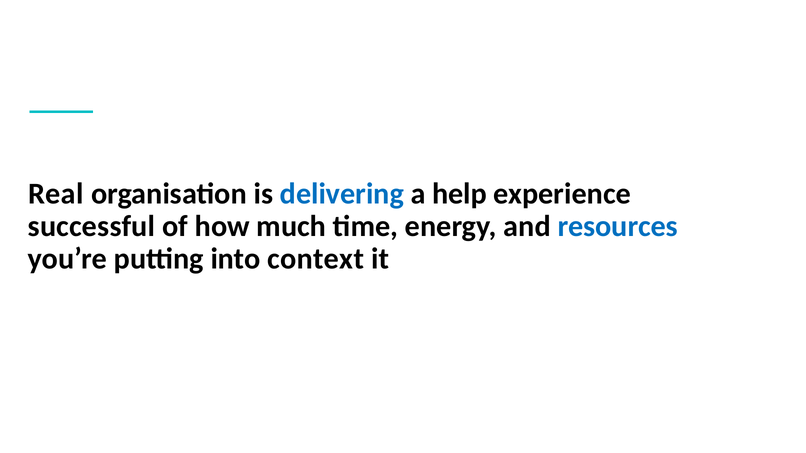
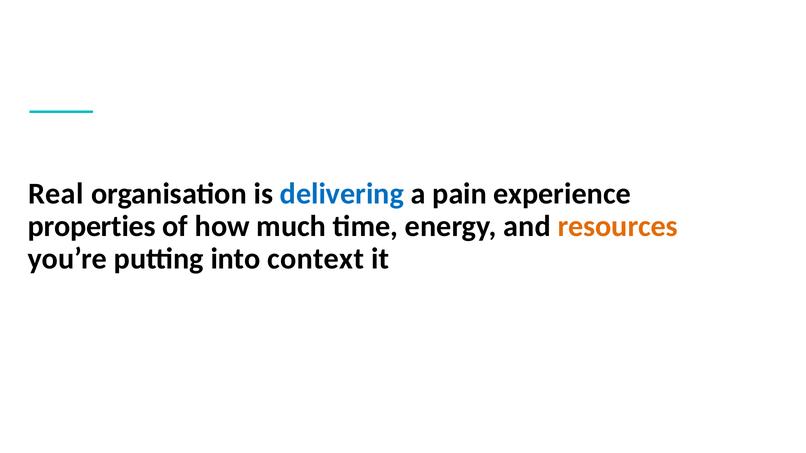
help: help -> pain (460, 194)
successful: successful -> properties (92, 227)
resources colour: blue -> orange (618, 227)
